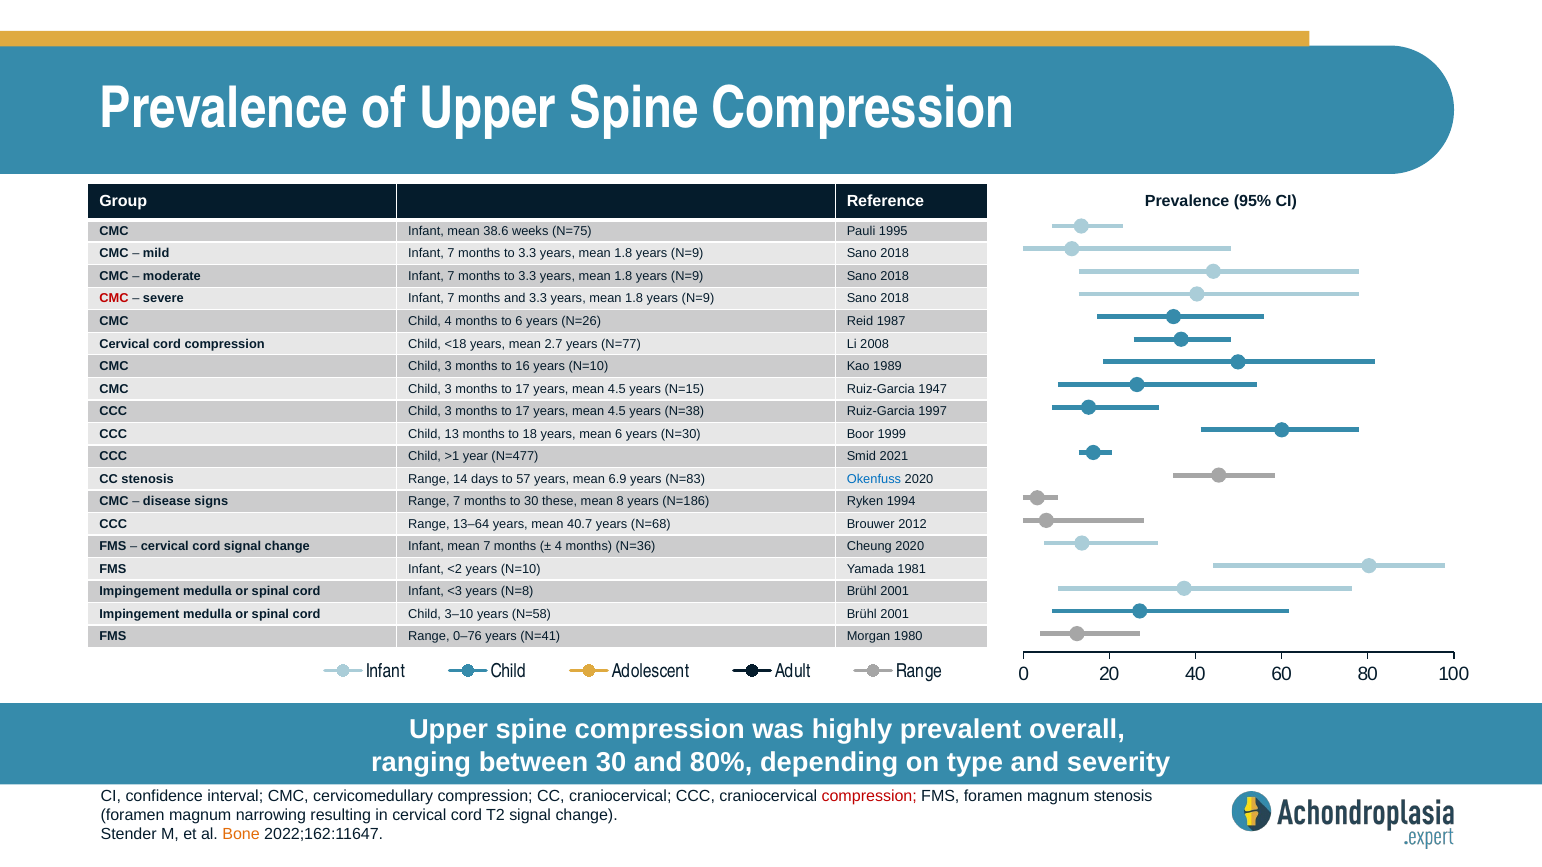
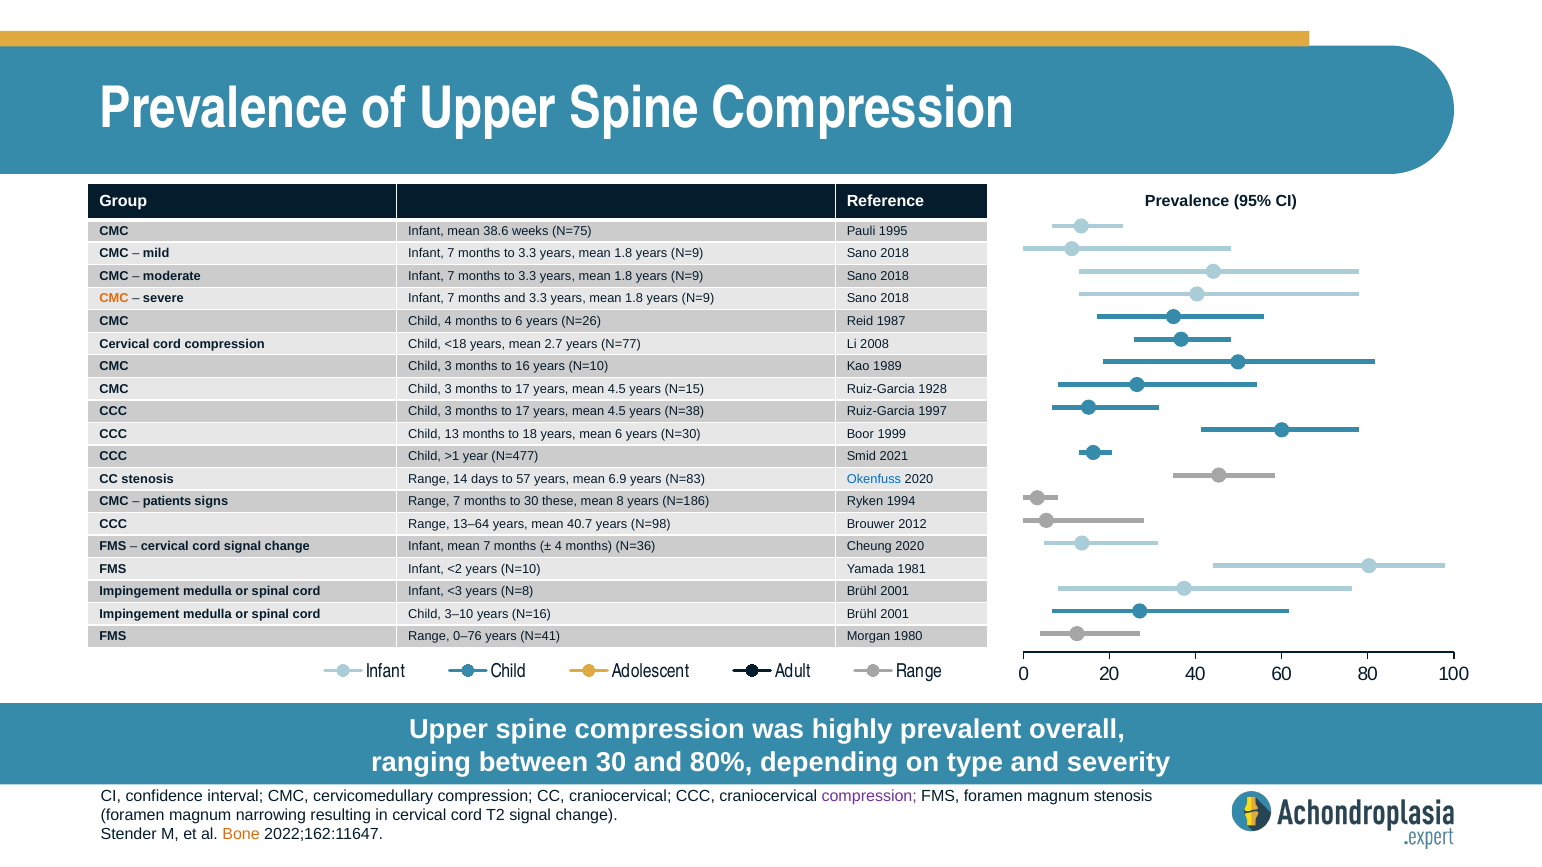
CMC colour: red -> orange (114, 299)
1947: 1947 -> 1928 (933, 389)
disease: disease -> patients (167, 502)
N=68: N=68 -> N=98 (651, 524)
N=58: N=58 -> N=16 (531, 614)
compression colour: red -> purple (869, 796)
